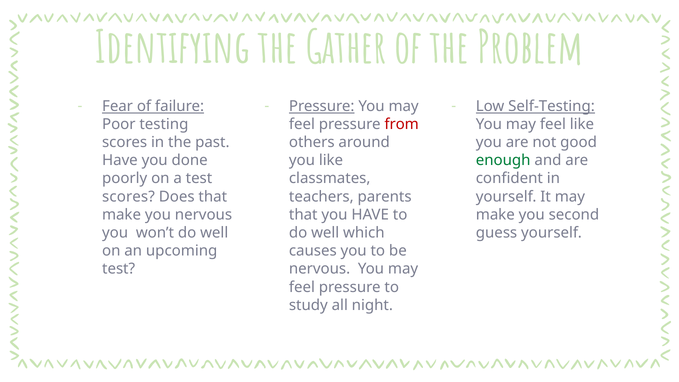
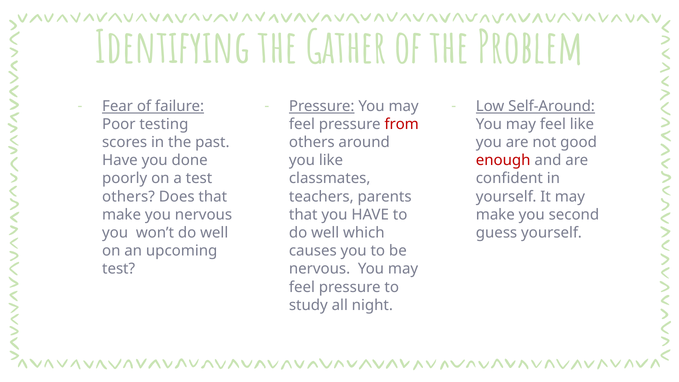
Self-Testing: Self-Testing -> Self-Around (552, 106)
enough colour: green -> red (503, 160)
scores: scores -> others (128, 197)
